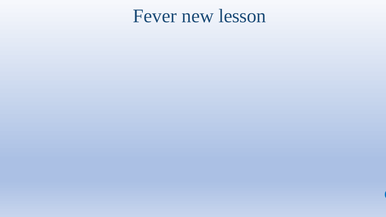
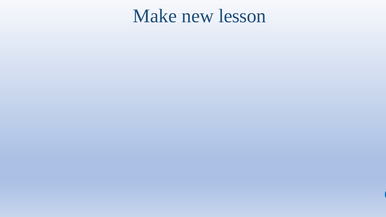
Fever: Fever -> Make (155, 16)
